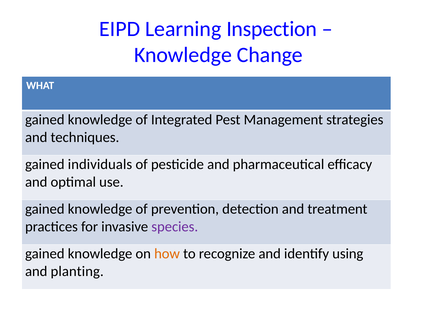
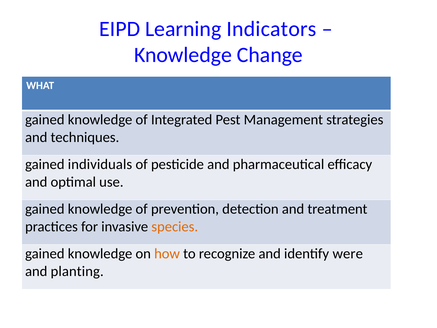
Inspection: Inspection -> Indicators (271, 29)
species colour: purple -> orange (175, 227)
using: using -> were (348, 253)
